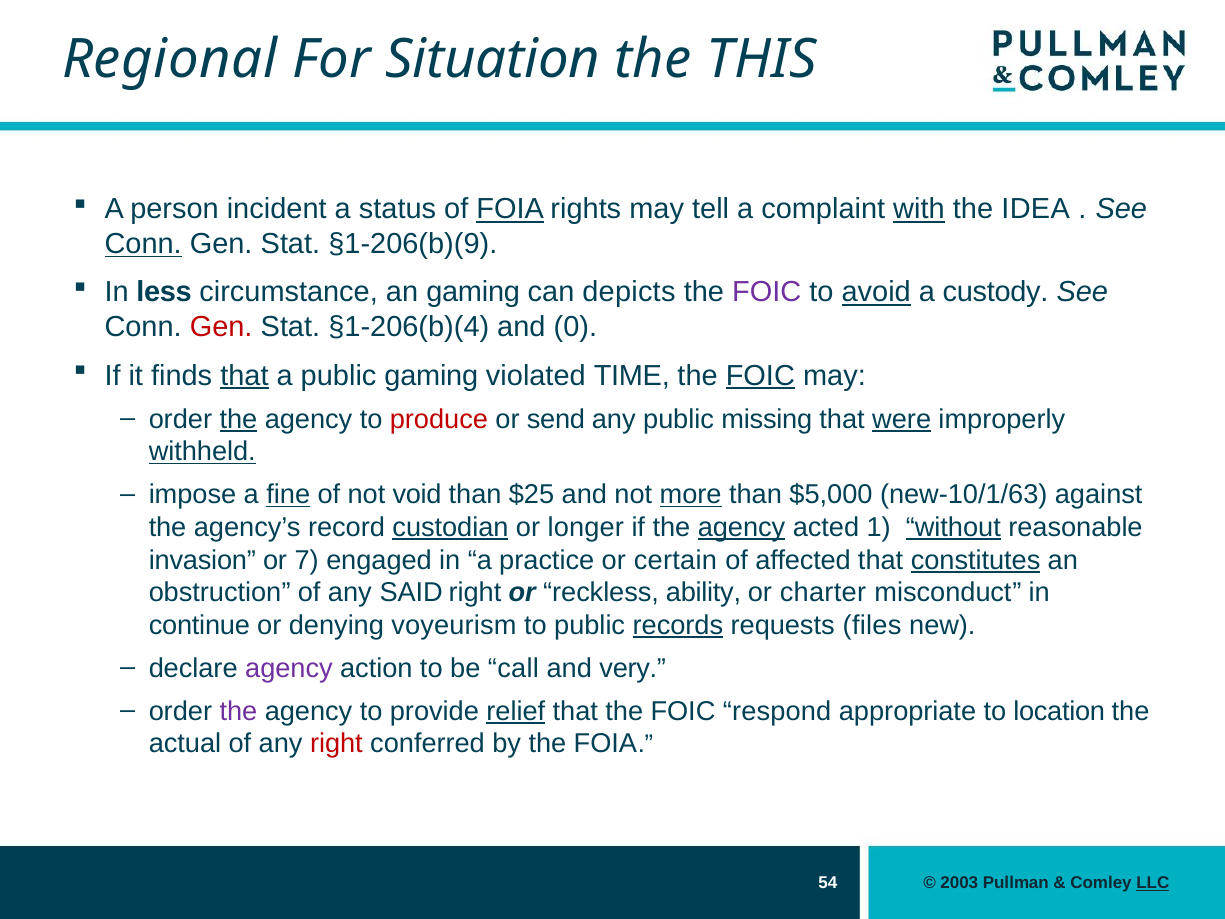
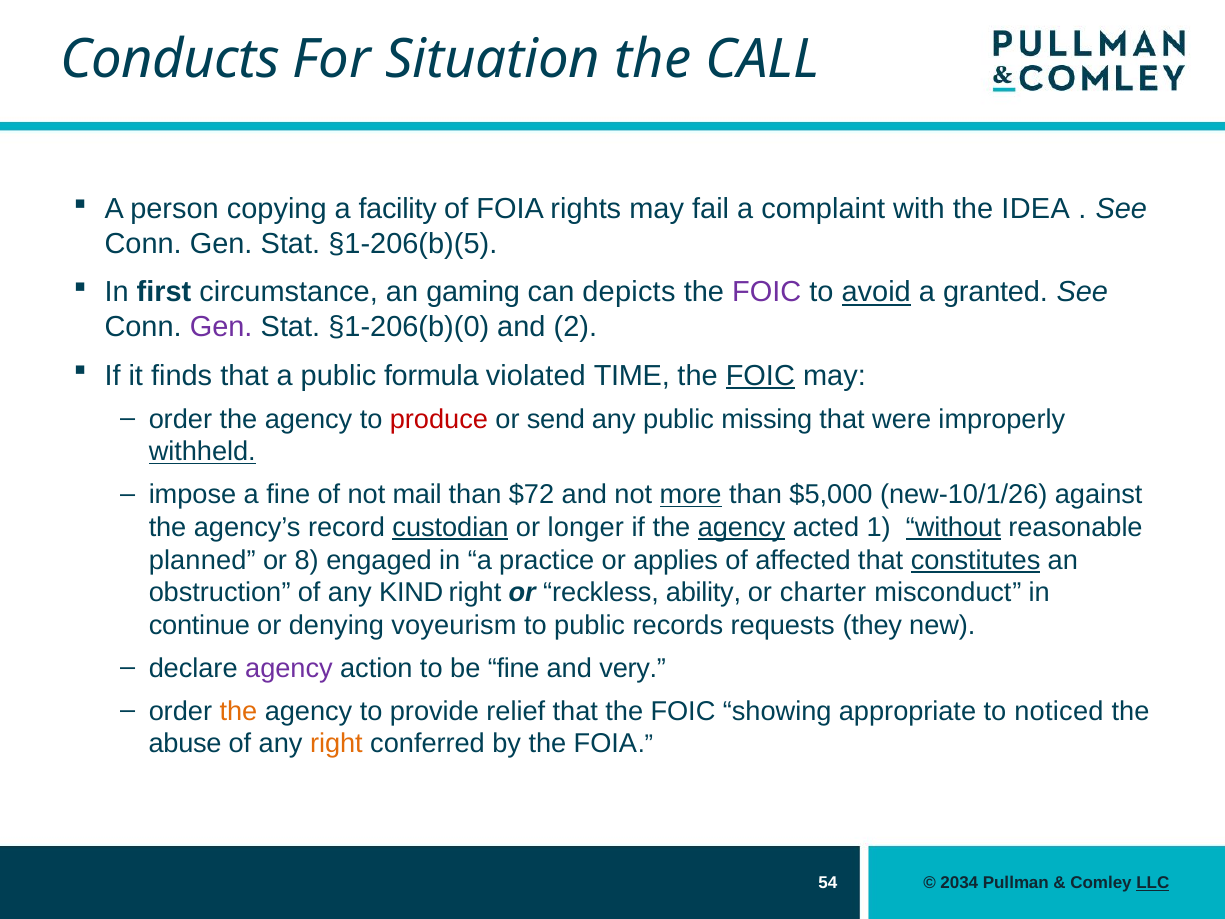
Regional: Regional -> Conducts (170, 60)
THIS: THIS -> CALL (762, 60)
incident: incident -> copying (277, 209)
status: status -> facility (398, 209)
FOIA underline: present -> none (510, 209)
tell: tell -> fail (711, 209)
with underline: present -> none (919, 209)
Conn underline: present -> none (143, 244)
§1-206(b)(9: §1-206(b)(9 -> §1-206(b)(5 (413, 244)
less: less -> first (164, 292)
custody: custody -> granted (995, 292)
Gen colour: red -> purple (221, 327)
§1-206(b)(4: §1-206(b)(4 -> §1-206(b)(0 (409, 327)
0: 0 -> 2 (575, 327)
that underline: present -> none (244, 375)
public gaming: gaming -> formula (431, 375)
the underline: present -> none (238, 419)
were underline: present -> none (902, 419)
fine underline: present -> none (288, 495)
void: void -> mail (417, 495)
$25: $25 -> $72 (531, 495)
new-10/1/63: new-10/1/63 -> new-10/1/26 (964, 495)
invasion: invasion -> planned (202, 560)
7: 7 -> 8 (307, 560)
certain: certain -> applies (676, 560)
SAID: SAID -> KIND (411, 593)
records underline: present -> none (678, 625)
files: files -> they (872, 625)
be call: call -> fine (514, 668)
the colour: purple -> orange (238, 711)
relief underline: present -> none (516, 711)
respond: respond -> showing (777, 711)
location: location -> noticed (1059, 711)
actual: actual -> abuse (185, 744)
right colour: red -> orange (336, 744)
2003: 2003 -> 2034 (959, 883)
